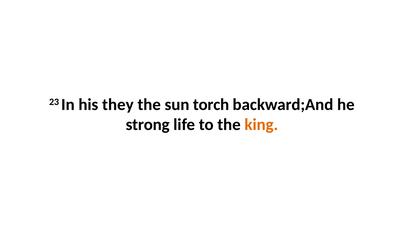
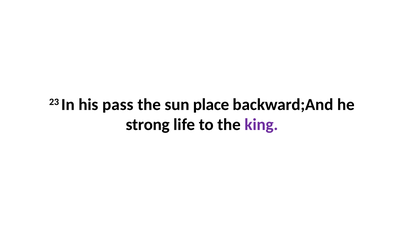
they: they -> pass (118, 105)
torch: torch -> place (211, 105)
king colour: orange -> purple (261, 125)
